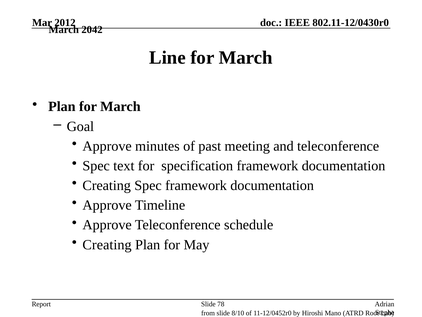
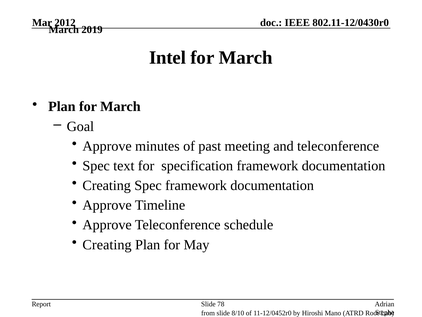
2042: 2042 -> 2019 (92, 30)
Line: Line -> Intel (168, 58)
